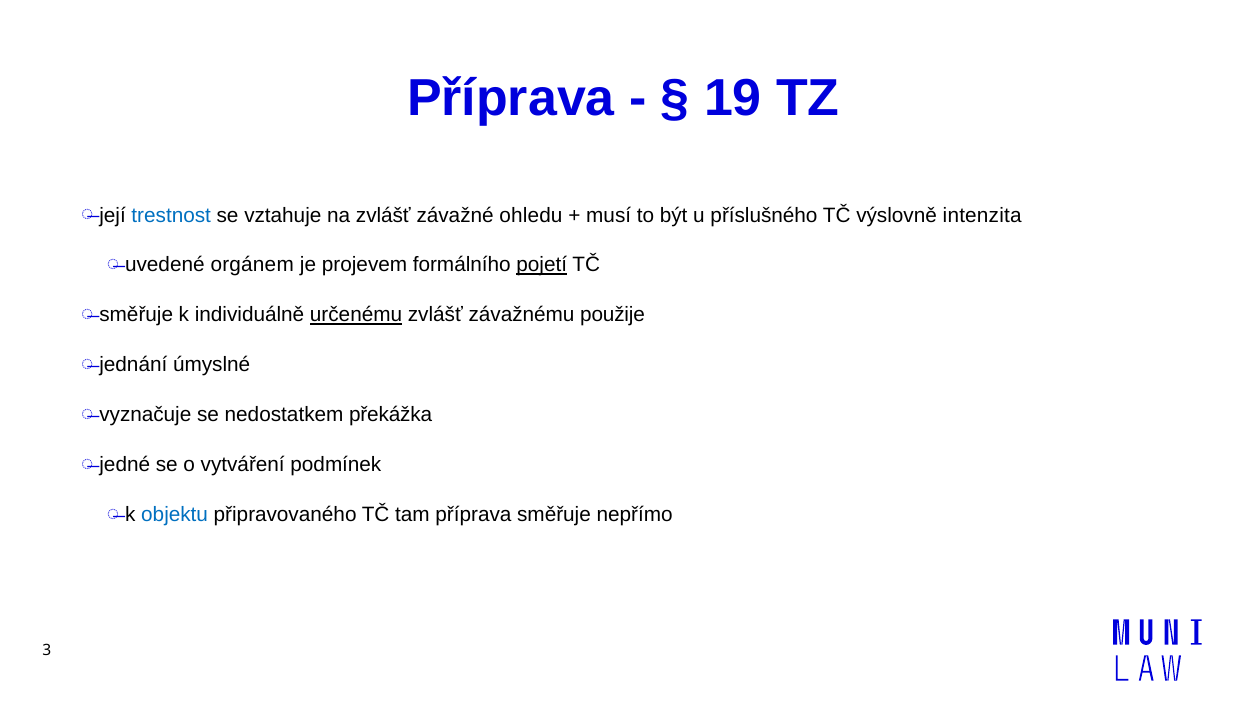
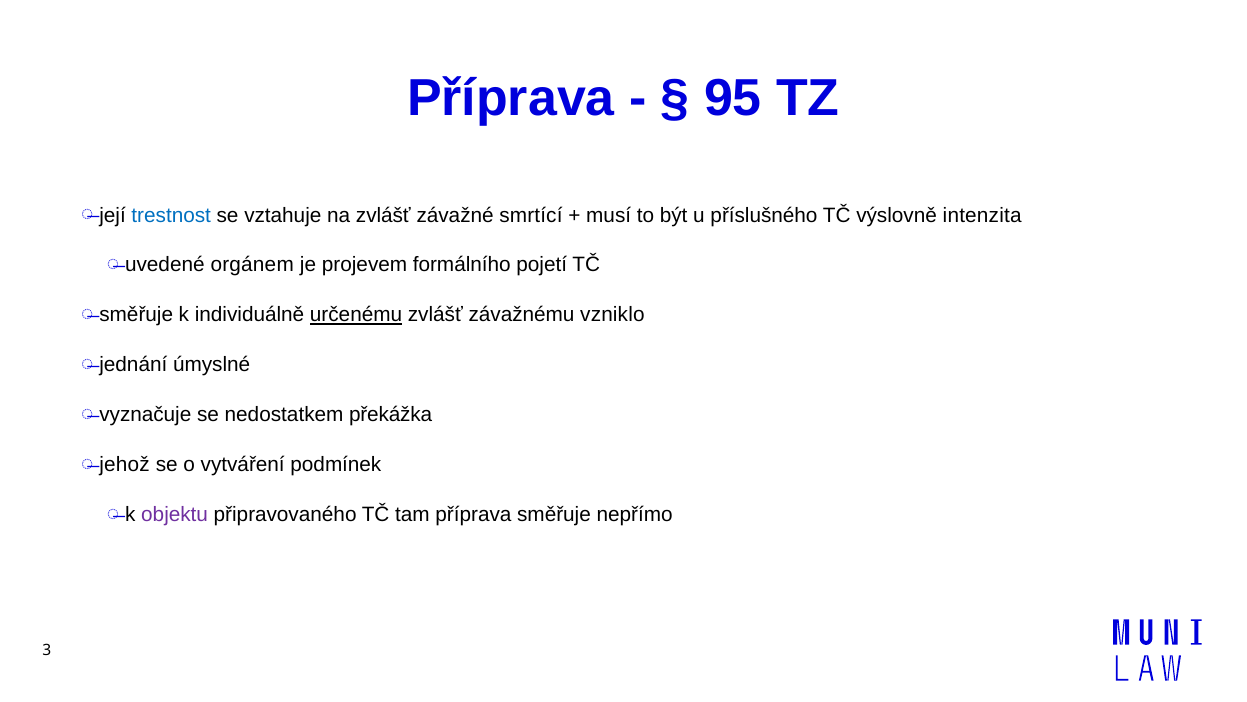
19: 19 -> 95 (733, 98)
ohledu: ohledu -> smrtící (531, 215)
pojetí underline: present -> none (542, 265)
použije: použije -> vzniklo (612, 315)
jedné: jedné -> jehož (125, 464)
objektu colour: blue -> purple (175, 514)
